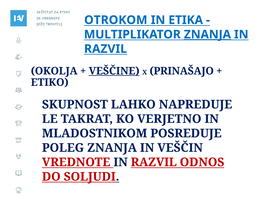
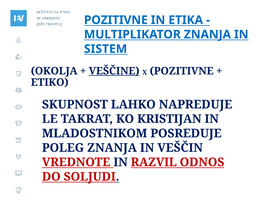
OTROKOM: OTROKOM -> POZITIVNE (116, 20)
ZNANJA underline: present -> none (207, 34)
RAZVIL: RAZVIL -> SISTEM (106, 49)
X PRINAŠAJO: PRINAŠAJO -> POZITIVNE (182, 71)
VERJETNO: VERJETNO -> KRISTIJAN (169, 119)
